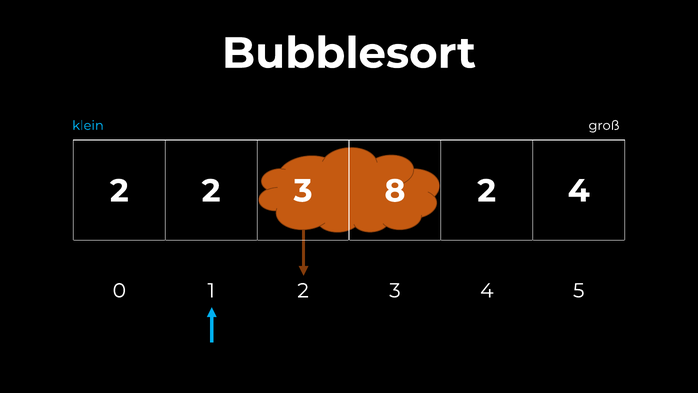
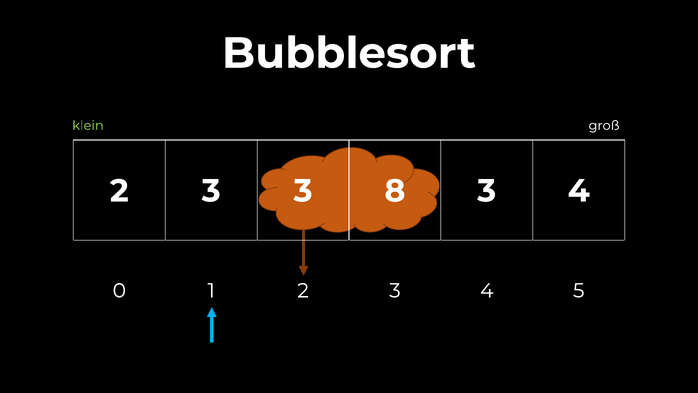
klein colour: light blue -> light green (88, 125)
2: 2 -> 3 (211, 191)
8 2: 2 -> 3 (487, 191)
